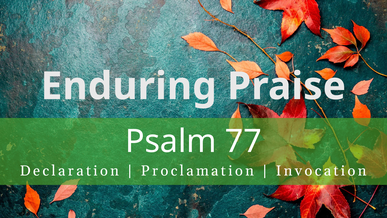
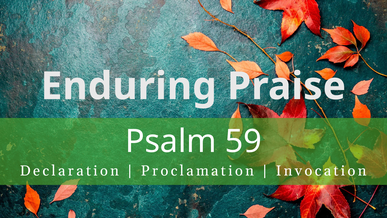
77: 77 -> 59 (243, 141)
